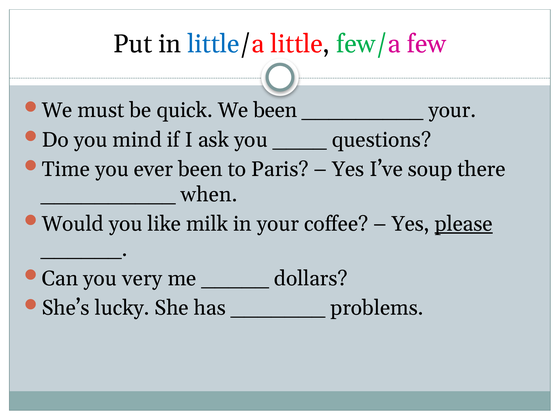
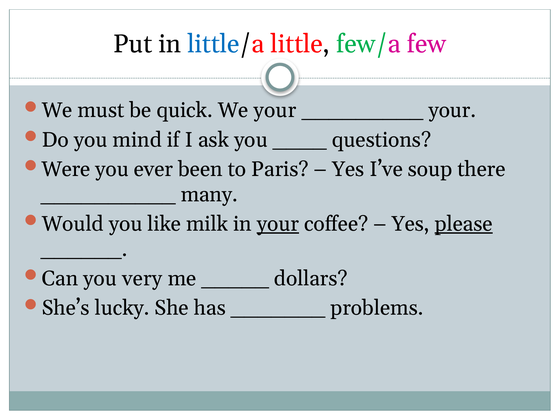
We been: been -> your (275, 110)
Time: Time -> Were (66, 169)
when: when -> many (209, 194)
your underline: none -> present (278, 224)
